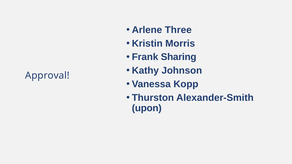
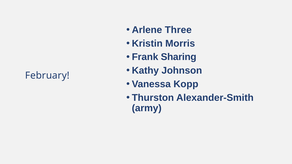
Approval: Approval -> February (47, 76)
upon: upon -> army (147, 108)
